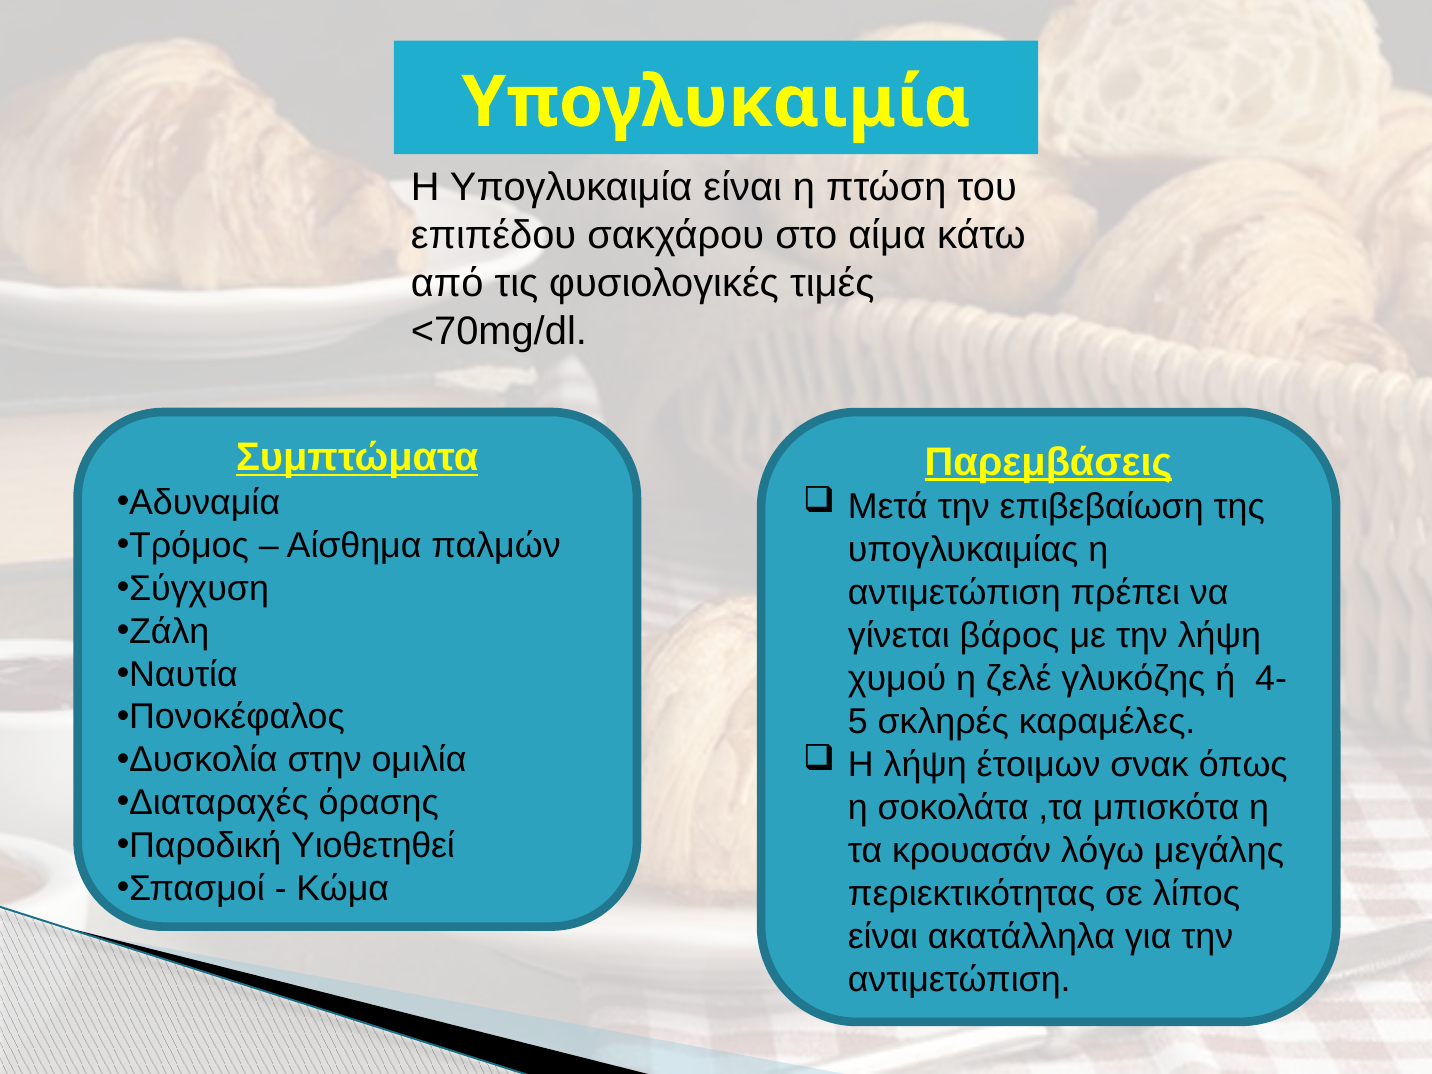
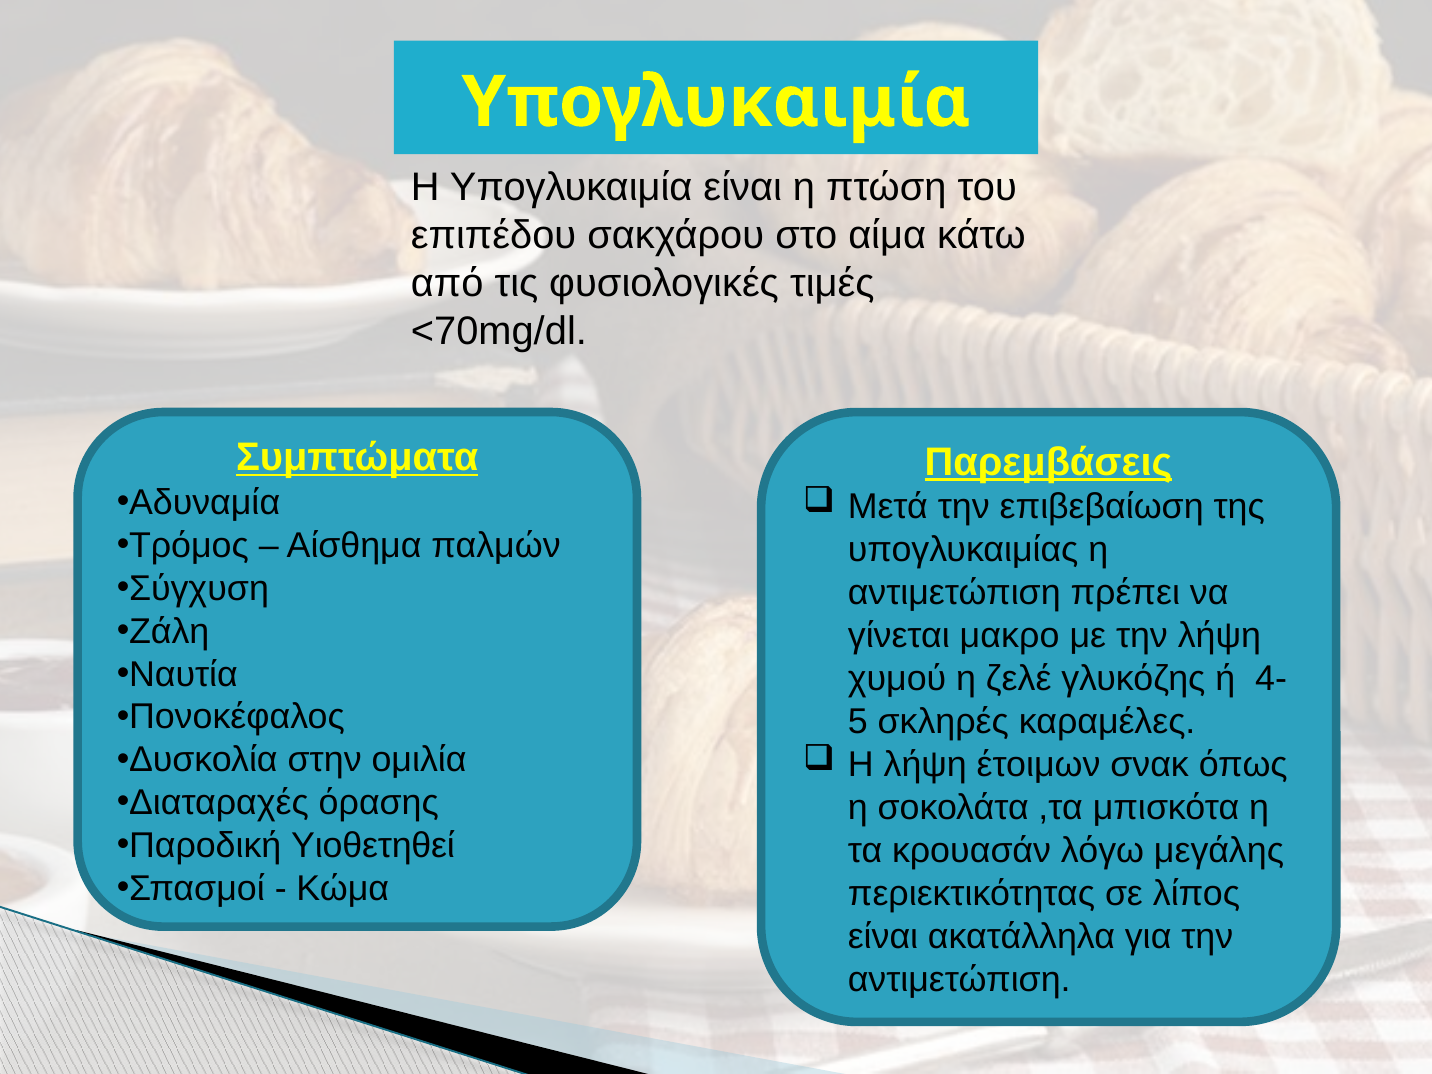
βάρος: βάρος -> μακρο (1010, 636)
